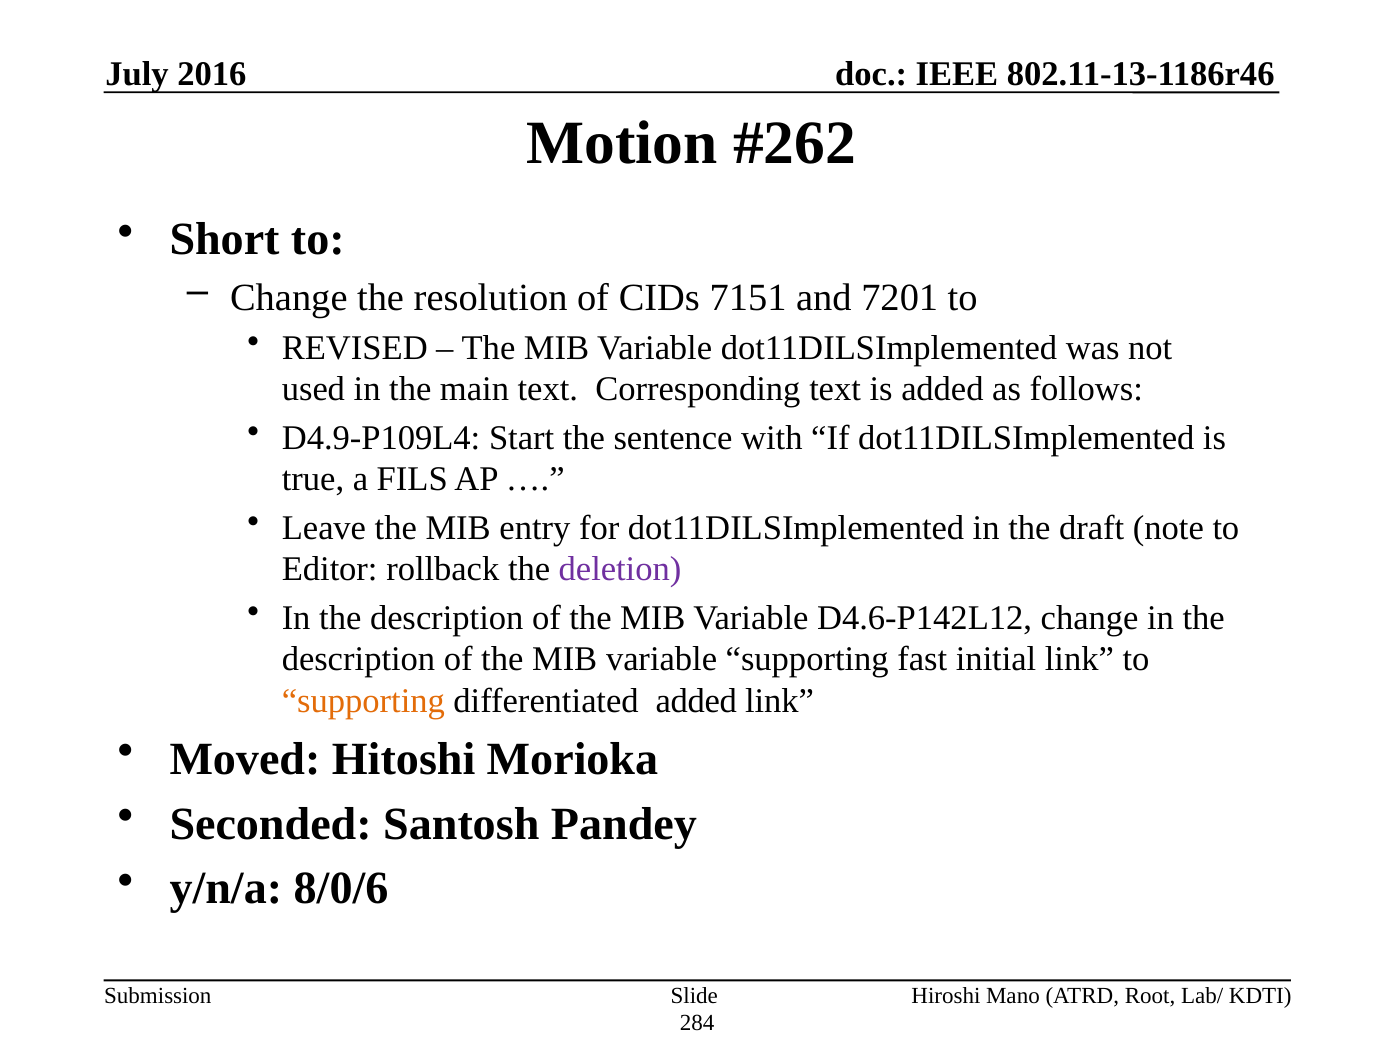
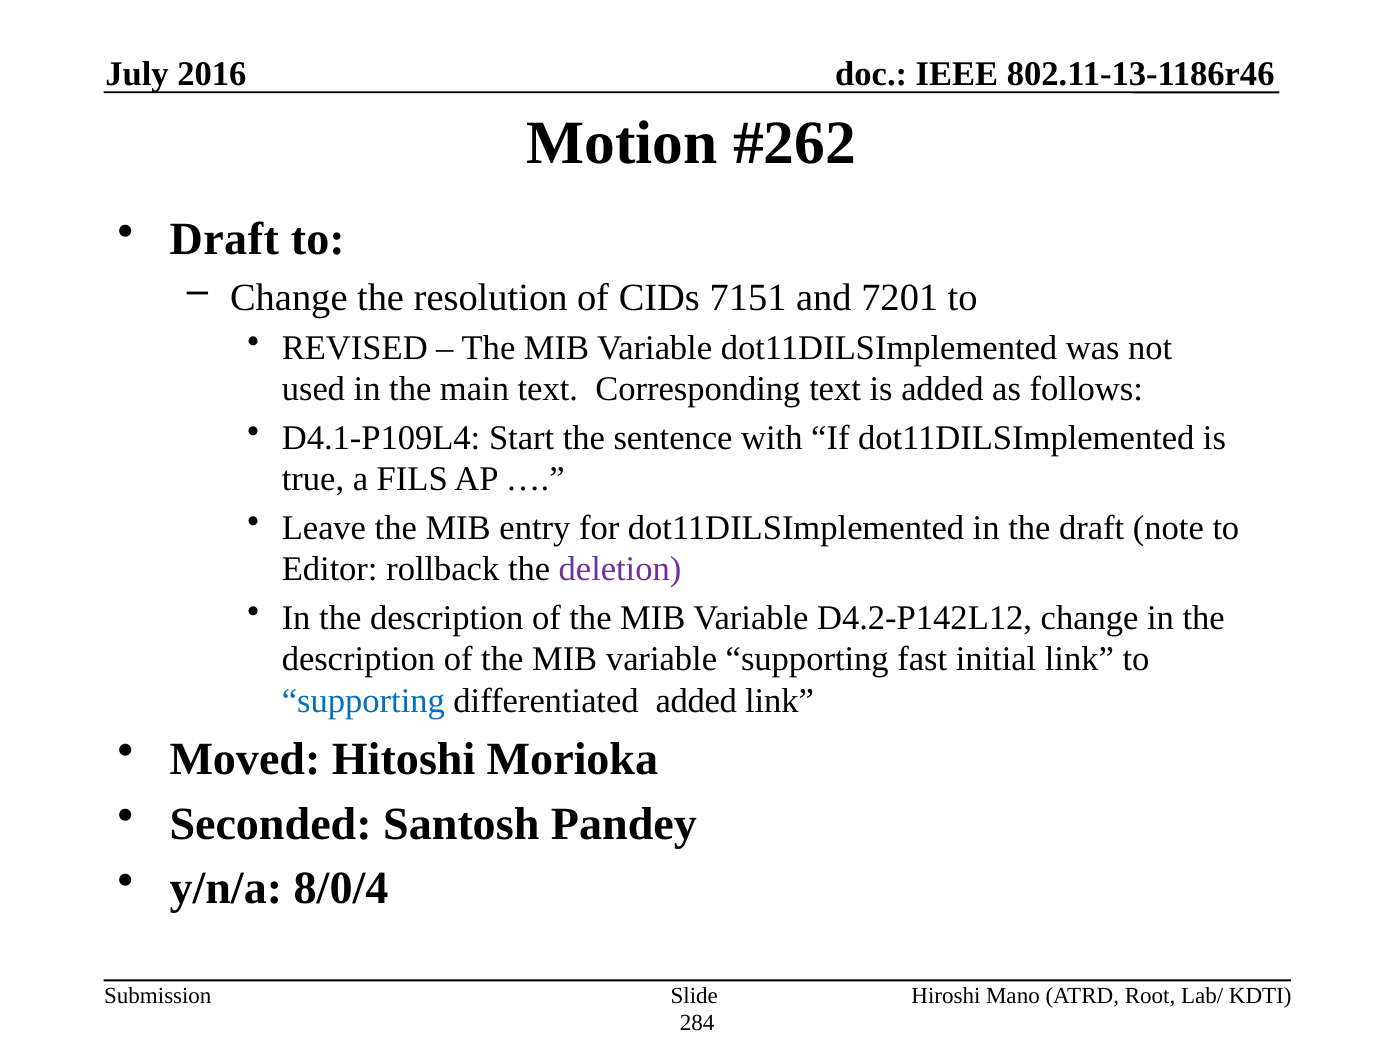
Short: Short -> Draft (224, 239)
D4.9-P109L4: D4.9-P109L4 -> D4.1-P109L4 (381, 438)
D4.6-P142L12: D4.6-P142L12 -> D4.2-P142L12 (925, 617)
supporting colour: orange -> blue (363, 700)
8/0/6: 8/0/6 -> 8/0/4 (341, 888)
